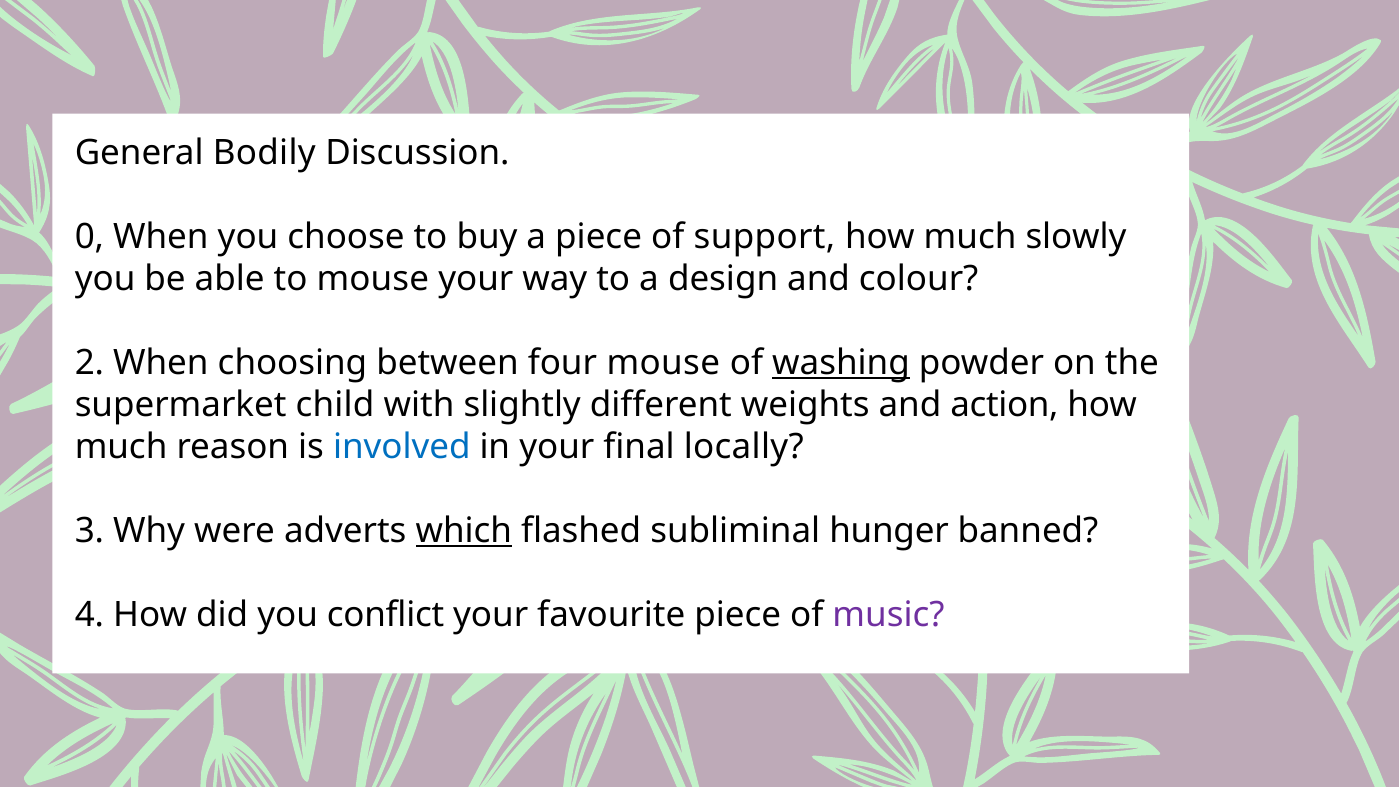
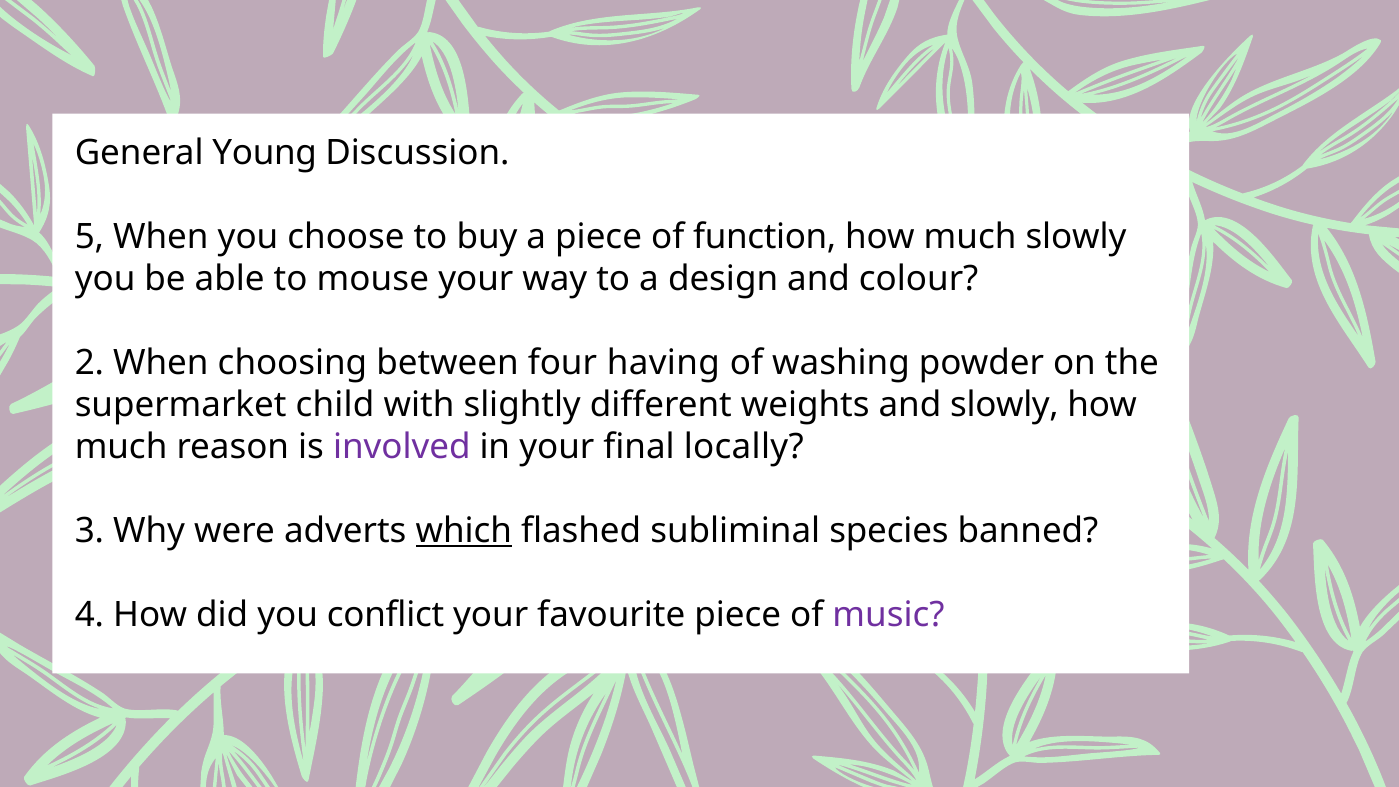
Bodily: Bodily -> Young (265, 153)
0: 0 -> 5 (89, 237)
support: support -> function (765, 237)
four mouse: mouse -> having (663, 363)
washing underline: present -> none (841, 363)
and action: action -> slowly (1004, 405)
involved colour: blue -> purple (402, 447)
hunger: hunger -> species (889, 531)
